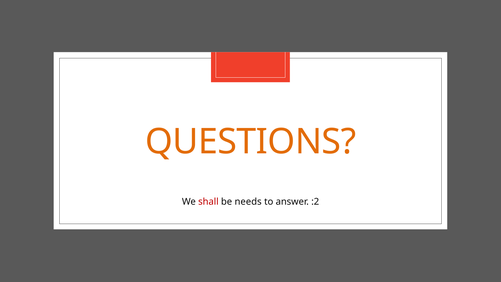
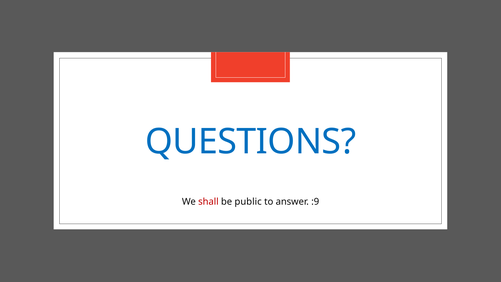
QUESTIONS colour: orange -> blue (251, 142)
needs: needs -> public (248, 202)
:2: :2 -> :9 (315, 202)
